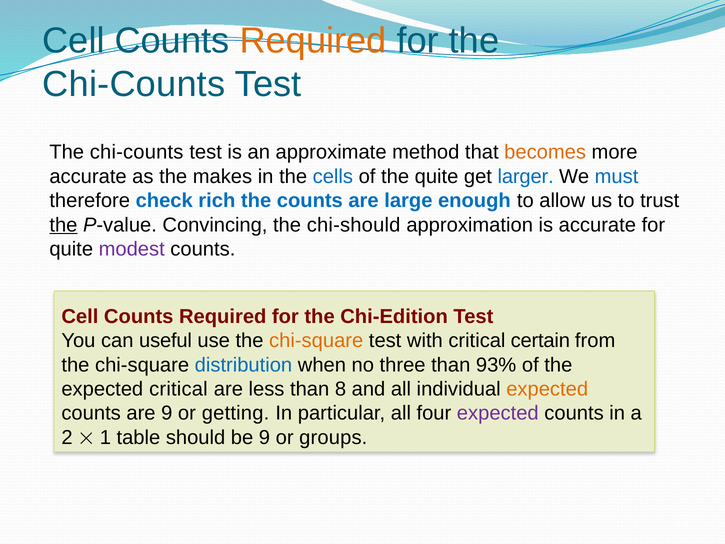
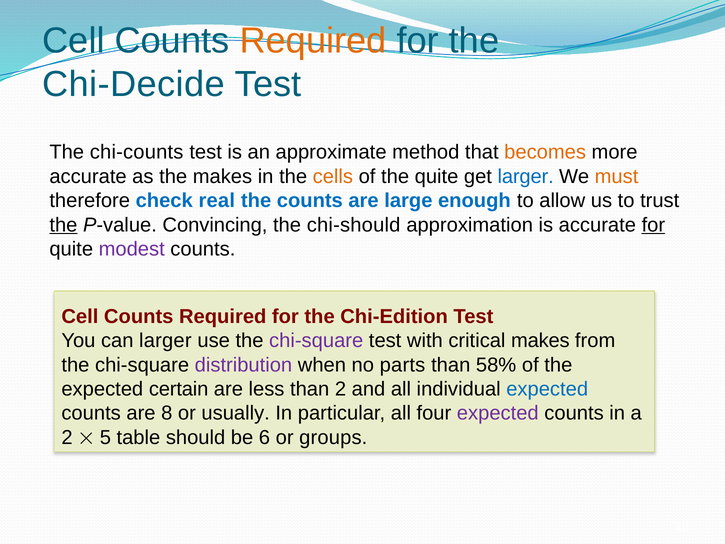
Chi-Counts: Chi-Counts -> Chi-Decide (134, 84)
cells colour: blue -> orange (333, 176)
must colour: blue -> orange (617, 176)
rich: rich -> real (217, 201)
for underline: none -> present (653, 225)
can useful: useful -> larger (165, 341)
chi-square colour: orange -> purple (316, 341)
critical certain: certain -> makes (540, 341)
distribution colour: blue -> purple (243, 365)
three: three -> parts (402, 365)
93%: 93% -> 58% (496, 365)
expected critical: critical -> certain (179, 389)
than 8: 8 -> 2 (341, 389)
expected colour: orange -> blue (547, 389)
are 9: 9 -> 8 (167, 413)
getting: getting -> usually (236, 413)
1: 1 -> 5 (105, 437)
be 9: 9 -> 6 (264, 437)
